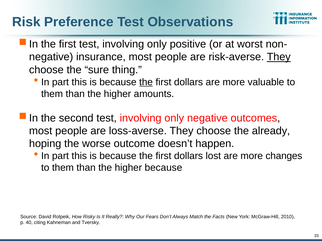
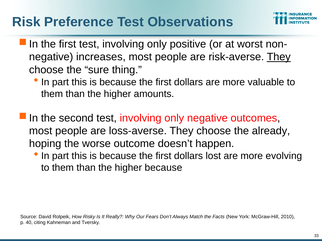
insurance: insurance -> increases (101, 57)
the underline: present -> none (146, 82)
changes: changes -> evolving (284, 156)
